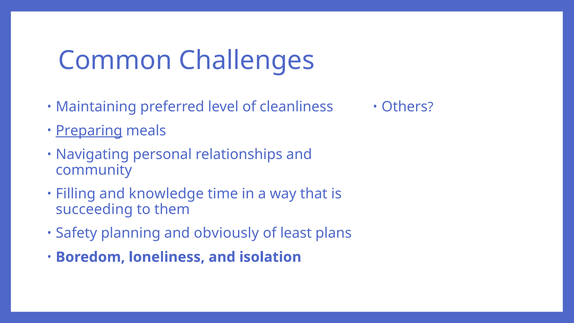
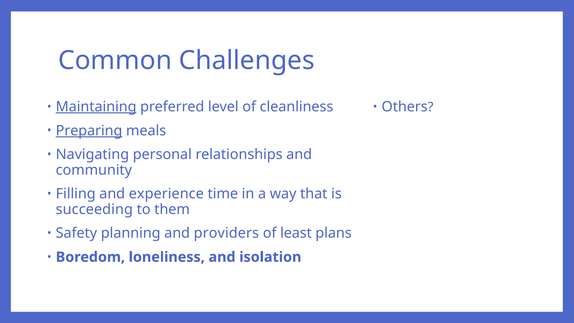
Maintaining underline: none -> present (96, 107)
knowledge: knowledge -> experience (166, 194)
obviously: obviously -> providers (226, 233)
